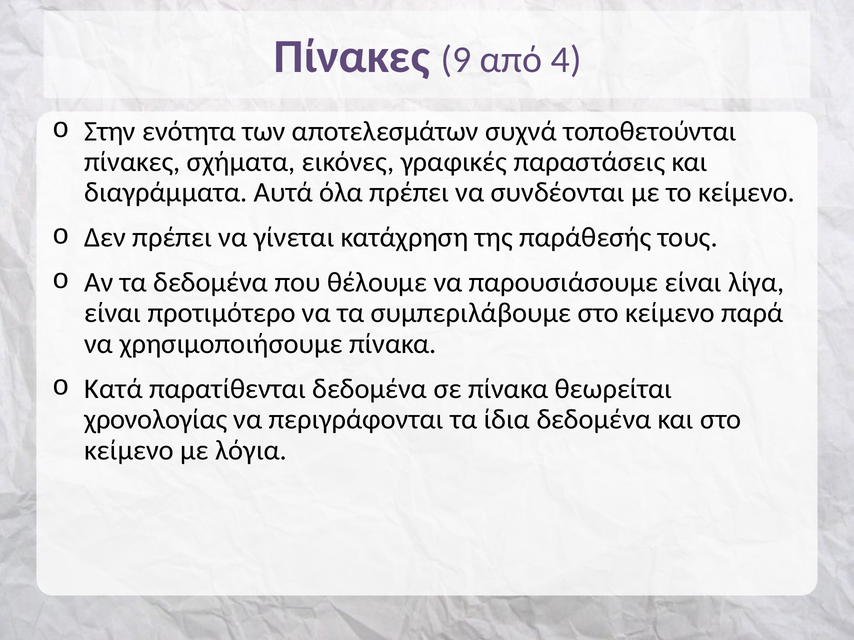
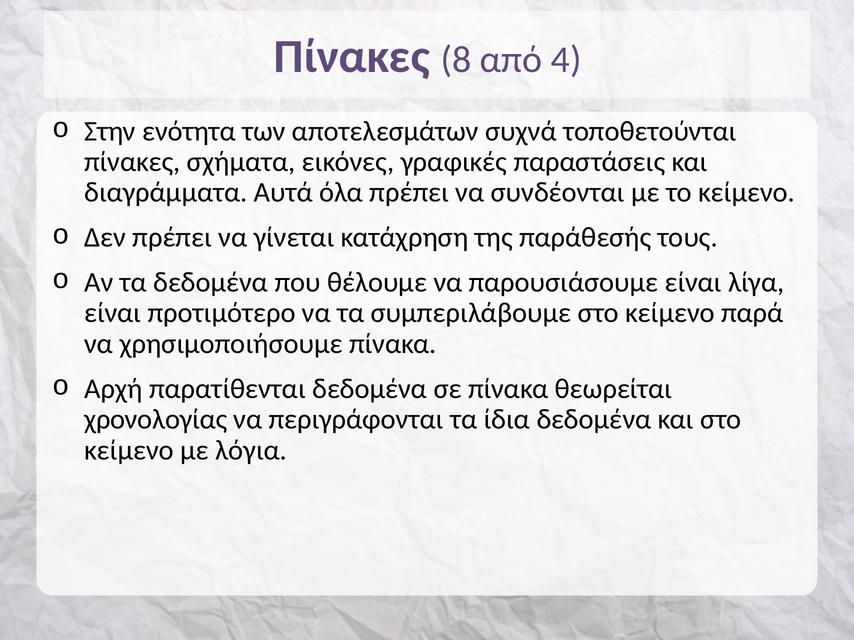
9: 9 -> 8 (456, 60)
Κατά: Κατά -> Αρχή (114, 389)
